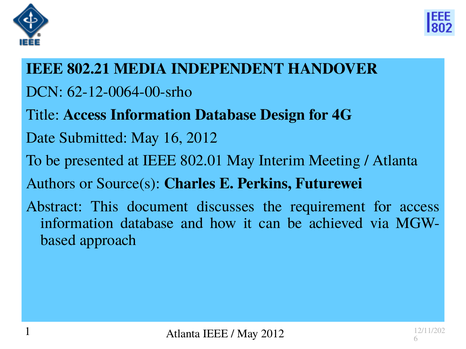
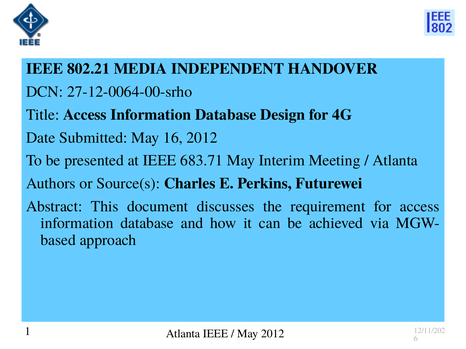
62-12-0064-00-srho: 62-12-0064-00-srho -> 27-12-0064-00-srho (130, 92)
802.01: 802.01 -> 683.71 (202, 161)
